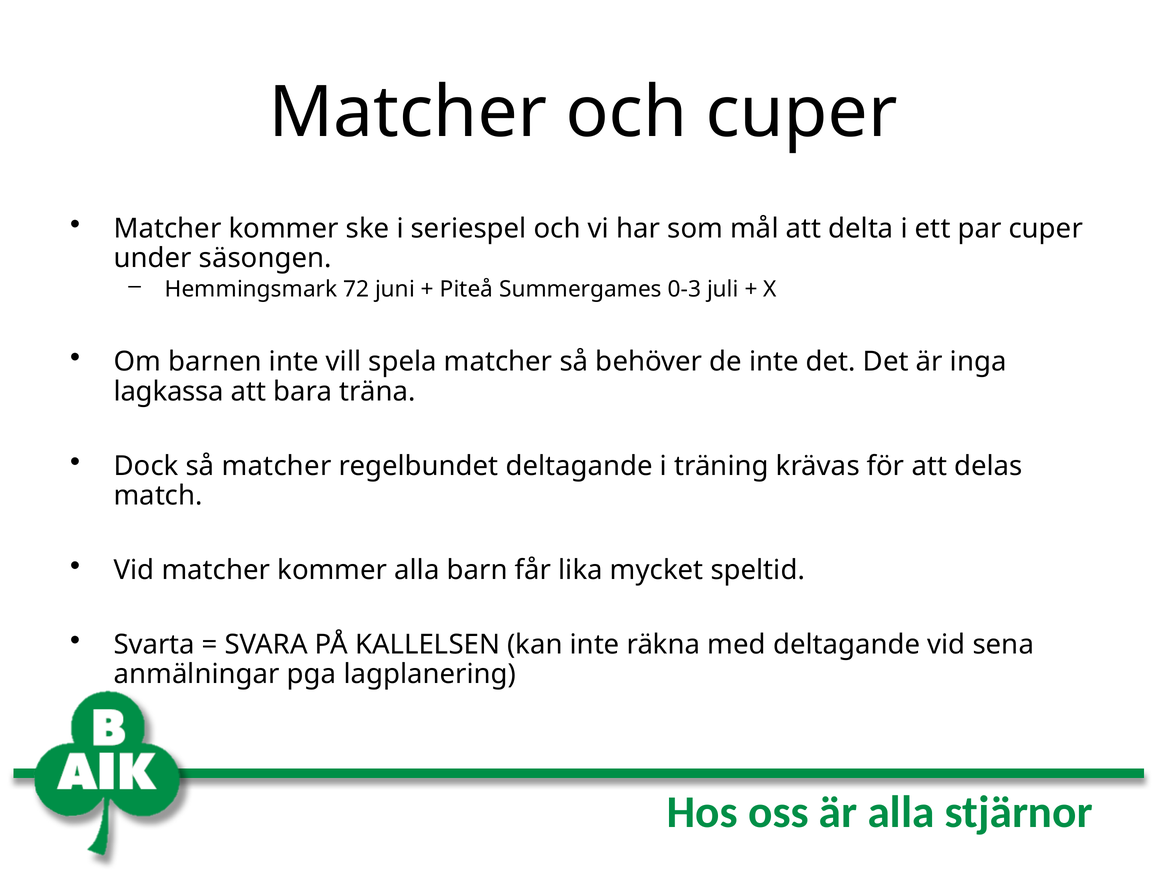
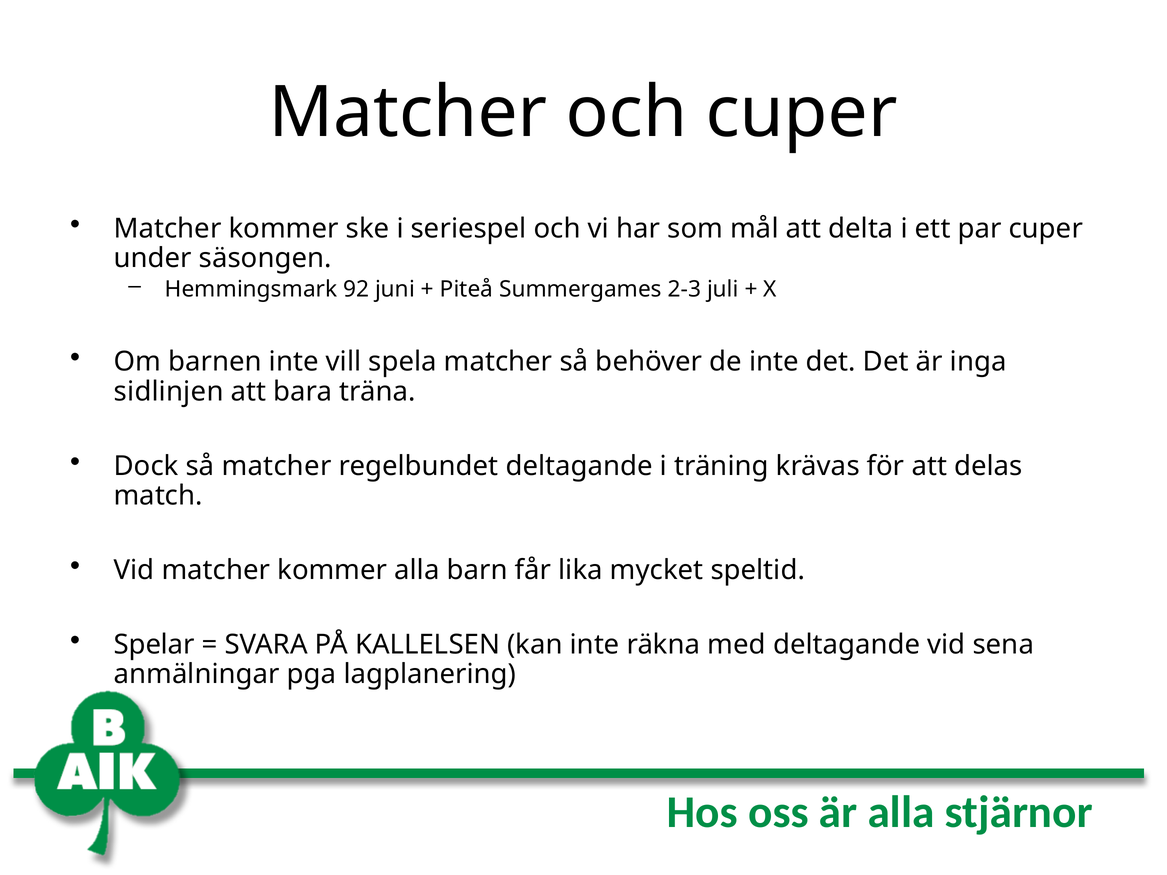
72: 72 -> 92 (356, 289)
0-3: 0-3 -> 2-3 (684, 289)
lagkassa: lagkassa -> sidlinjen (169, 392)
Svarta: Svarta -> Spelar (154, 645)
